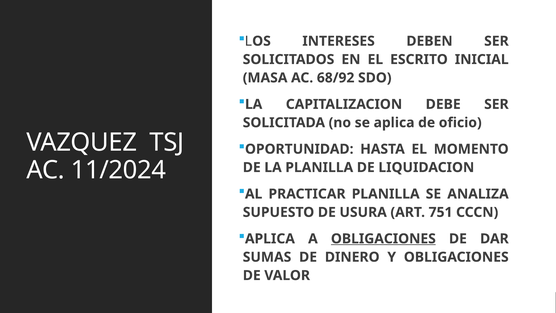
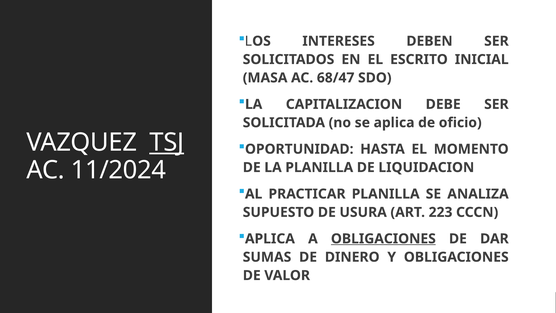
68/92: 68/92 -> 68/47 (336, 78)
TSJ underline: none -> present (167, 142)
751: 751 -> 223 (441, 212)
